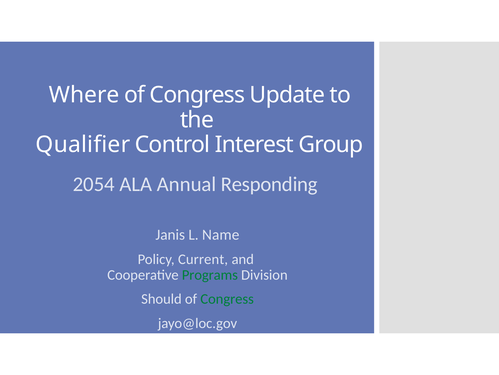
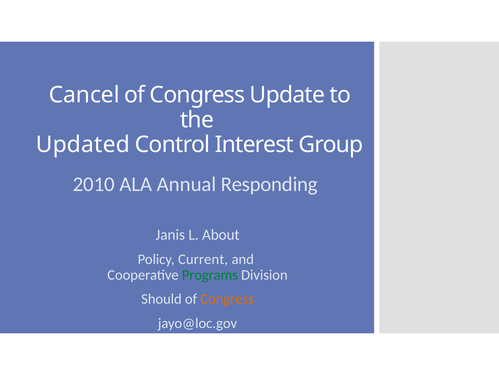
Where: Where -> Cancel (84, 95)
Qualifier: Qualifier -> Updated (83, 144)
2054: 2054 -> 2010 (94, 184)
Name: Name -> About (221, 234)
Congress colour: green -> orange (227, 299)
